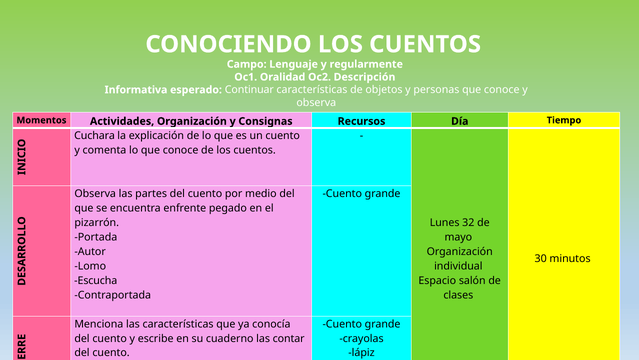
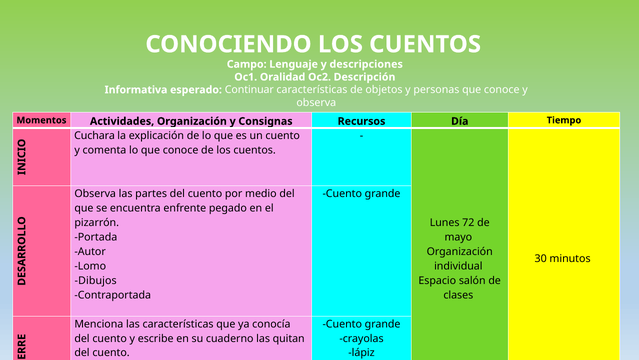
regularmente: regularmente -> descripciones (366, 64)
32: 32 -> 72 (468, 222)
Escucha: Escucha -> Dibujos (96, 280)
contar: contar -> quitan (289, 338)
